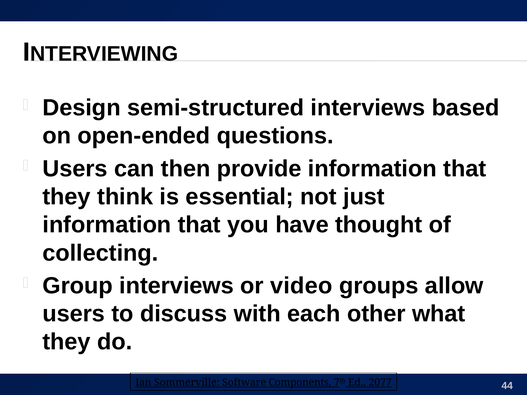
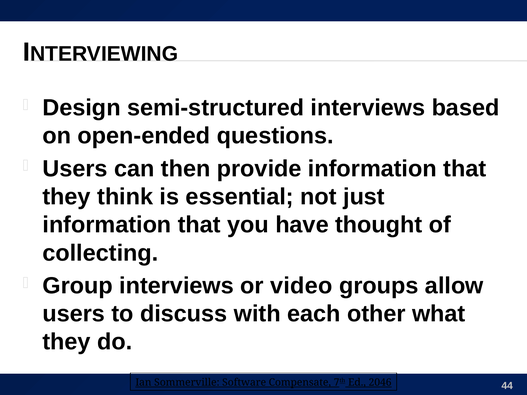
Components: Components -> Compensate (300, 383)
2077: 2077 -> 2046 (380, 383)
